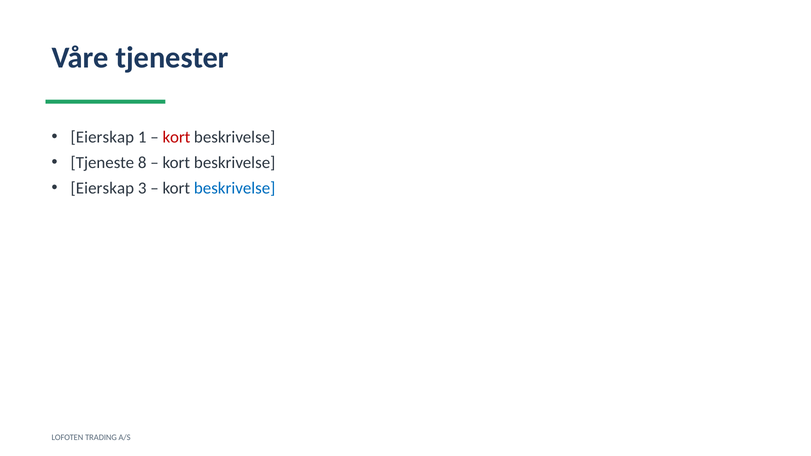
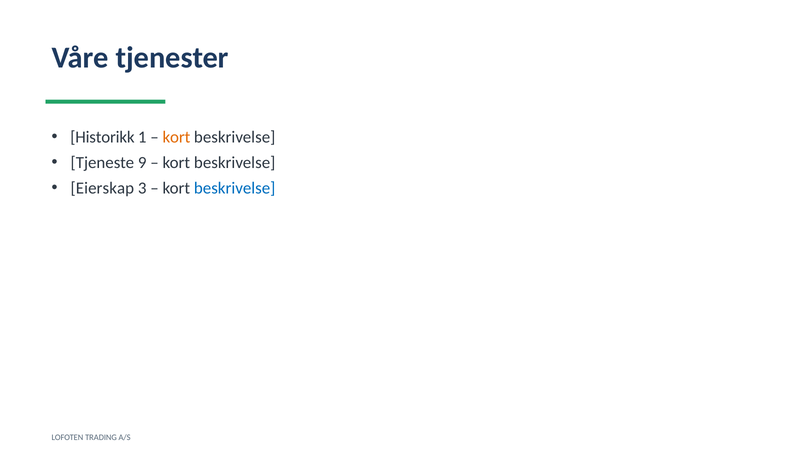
Eierskap: Eierskap -> Historikk (102, 137)
kort colour: red -> orange (176, 137)
8: 8 -> 9 (142, 163)
